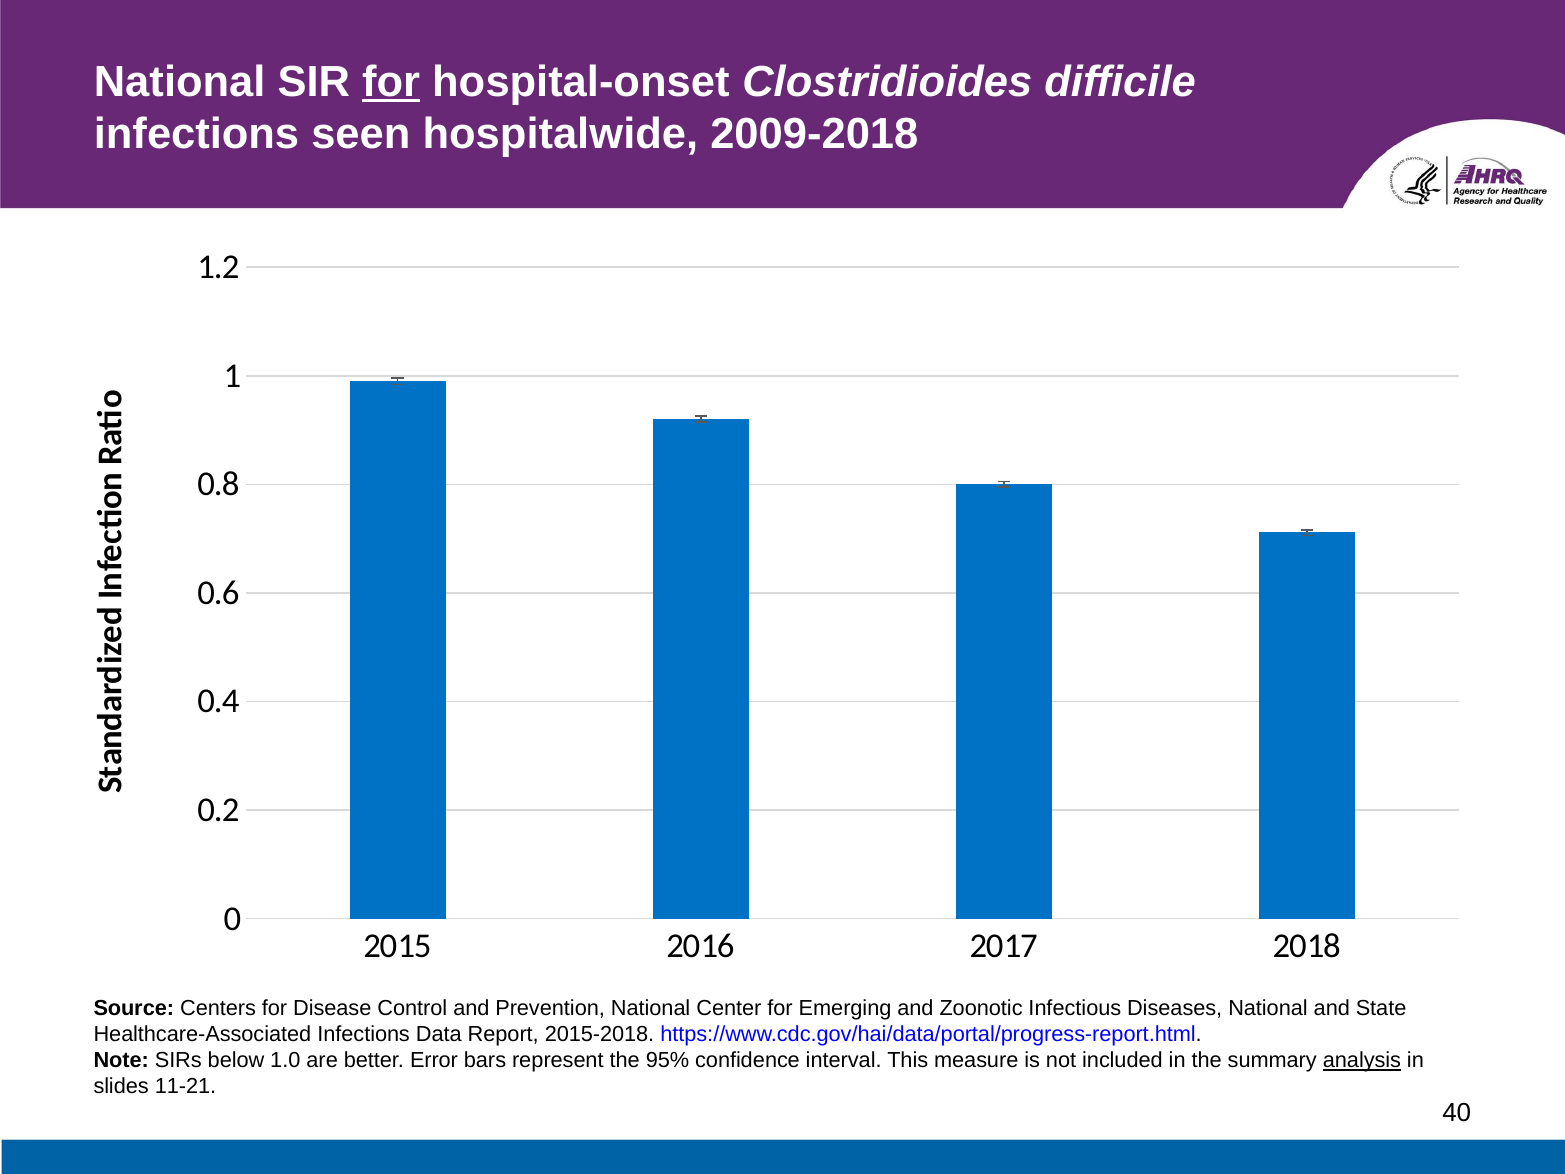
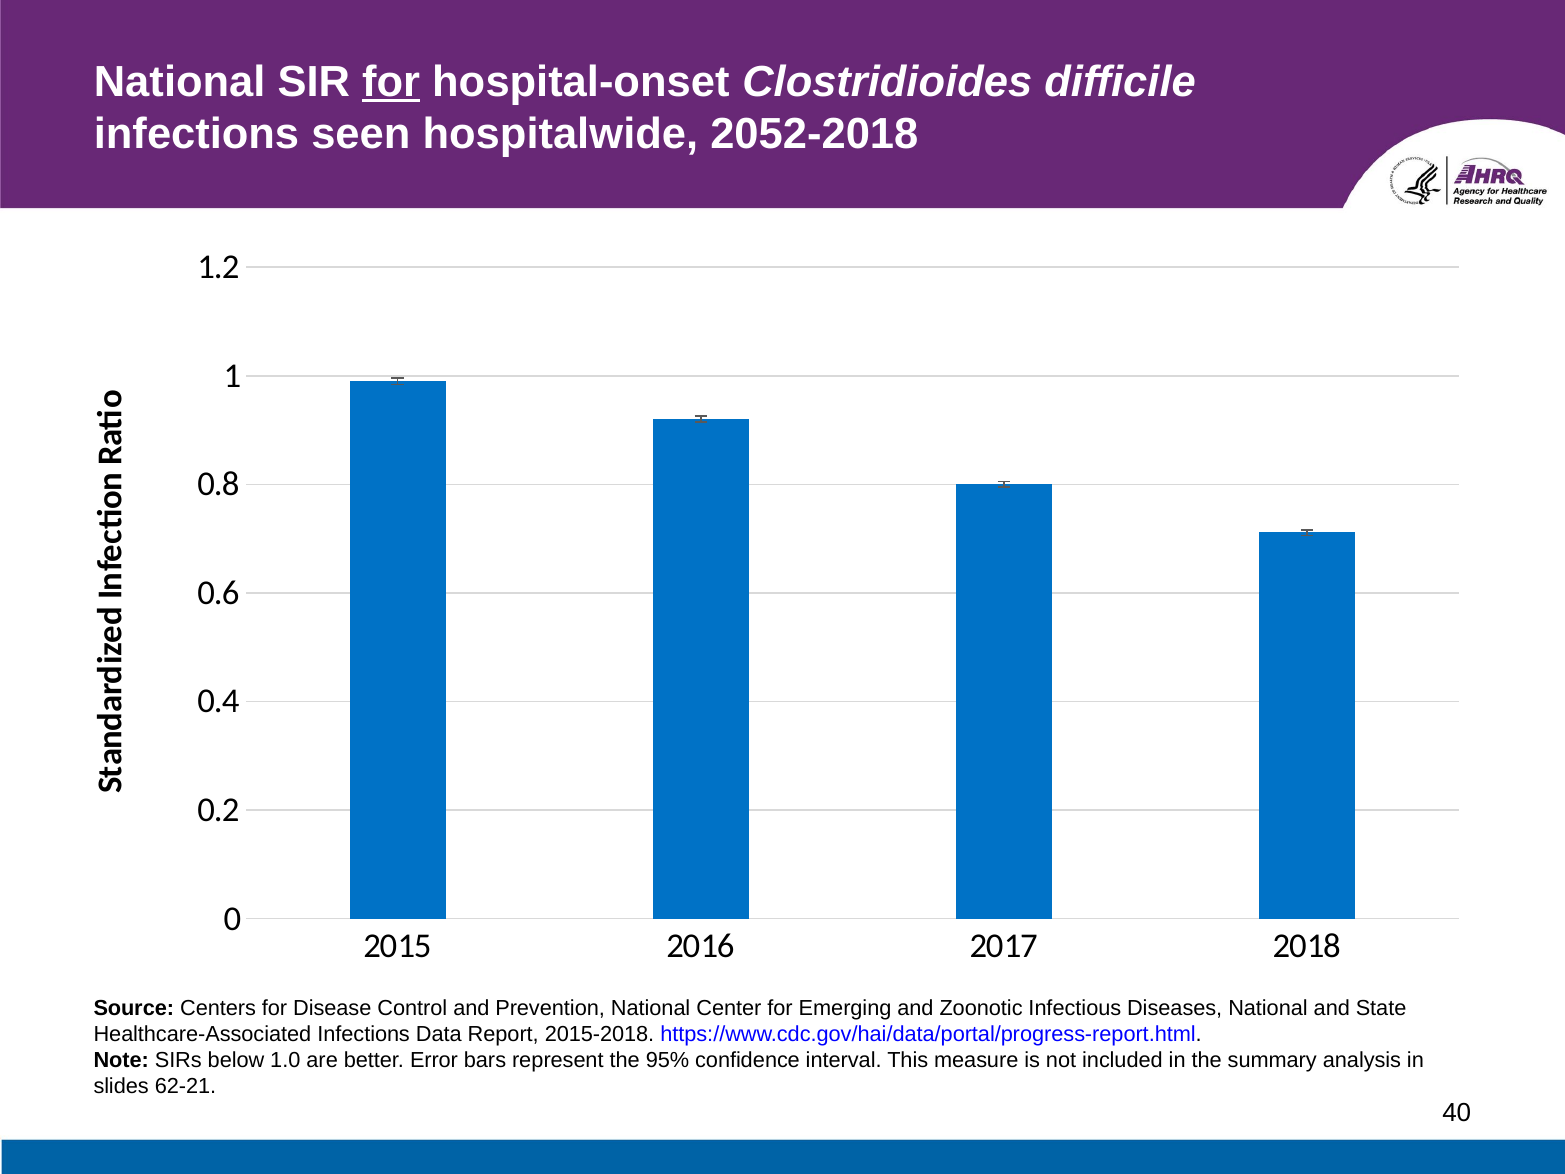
2009-2018: 2009-2018 -> 2052-2018 (814, 134)
analysis underline: present -> none (1362, 1060)
11-21: 11-21 -> 62-21 (186, 1087)
